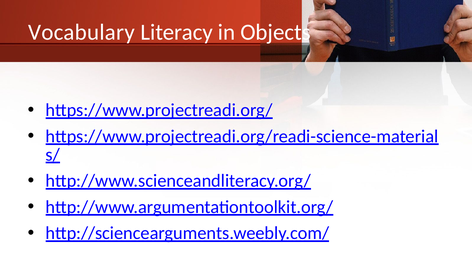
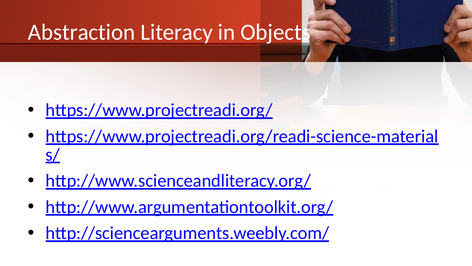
Vocabulary: Vocabulary -> Abstraction (82, 32)
